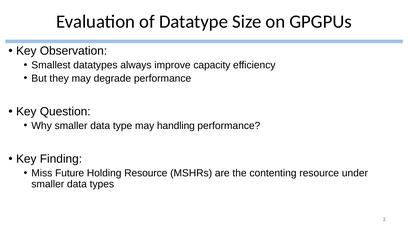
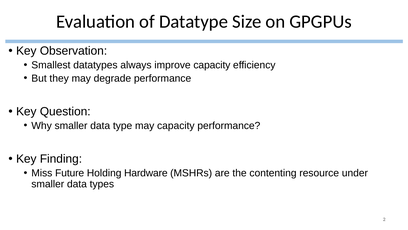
may handling: handling -> capacity (176, 125)
Holding Resource: Resource -> Hardware (146, 173)
